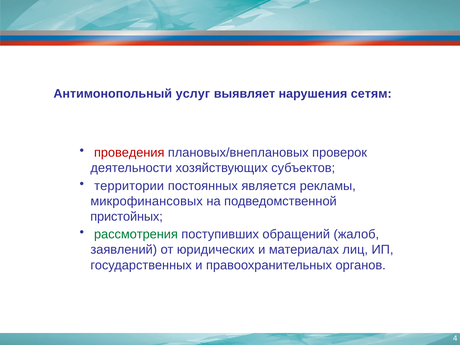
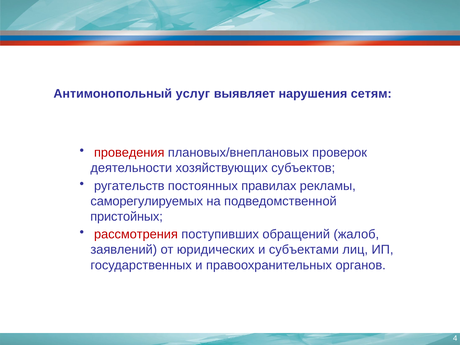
территории: территории -> ругательств (129, 186)
является: является -> правилах (269, 186)
микрофинансовых: микрофинансовых -> саморегулируемых (147, 201)
рассмотрения colour: green -> red (136, 234)
материалах: материалах -> субъектами (304, 250)
